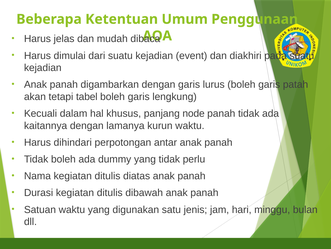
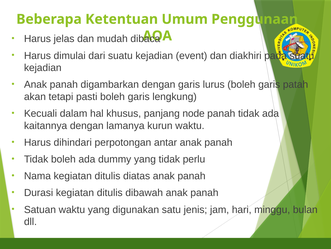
tabel: tabel -> pasti (87, 96)
